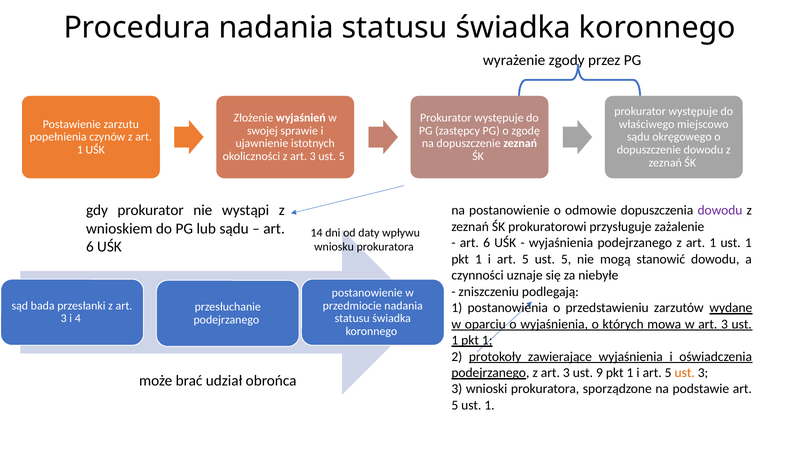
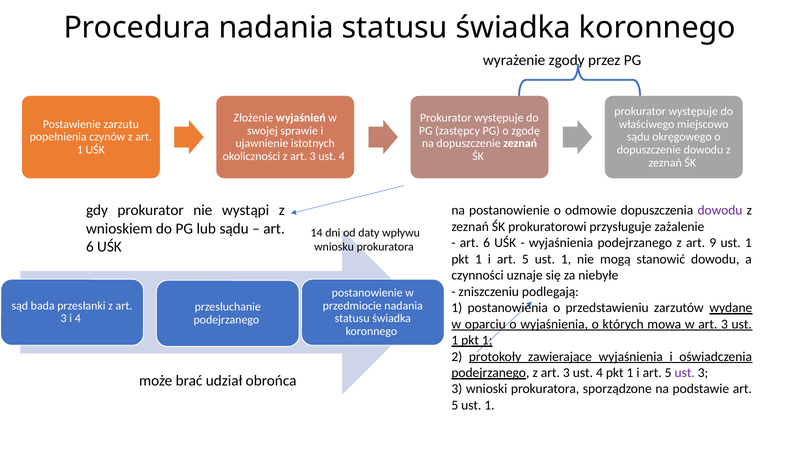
5: 5 -> 4 (342, 156)
podejrzanego z art 1: 1 -> 9 (713, 243)
5: 5 -> 1 (566, 259)
9: 9 -> 4 (599, 373)
ust colour: orange -> purple (685, 373)
